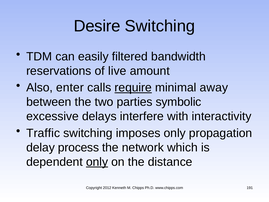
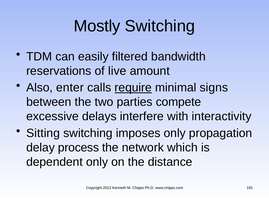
Desire: Desire -> Mostly (97, 26)
away: away -> signs (214, 88)
symbolic: symbolic -> compete (178, 102)
Traffic: Traffic -> Sitting (43, 133)
only underline: present -> none (97, 162)
